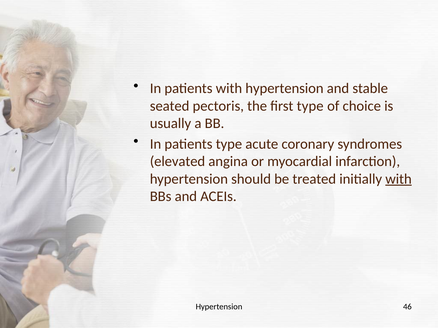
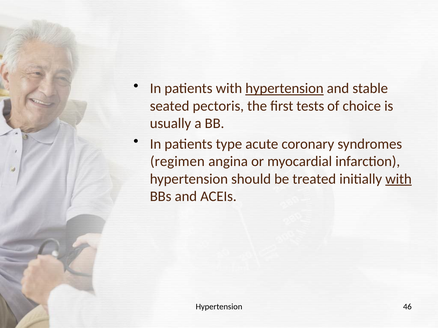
hypertension underline: none -> present (284, 89)
first type: type -> tests (310, 106)
elevated: elevated -> regimen (177, 162)
